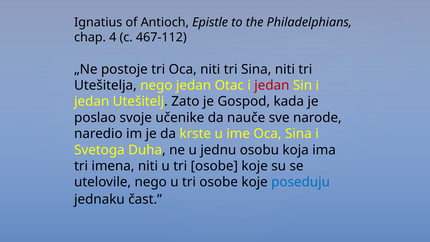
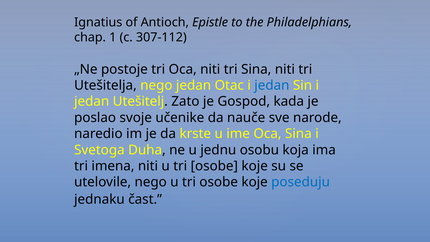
4: 4 -> 1 (113, 37)
467-112: 467-112 -> 307-112 (161, 37)
jedan colour: red -> blue (272, 85)
